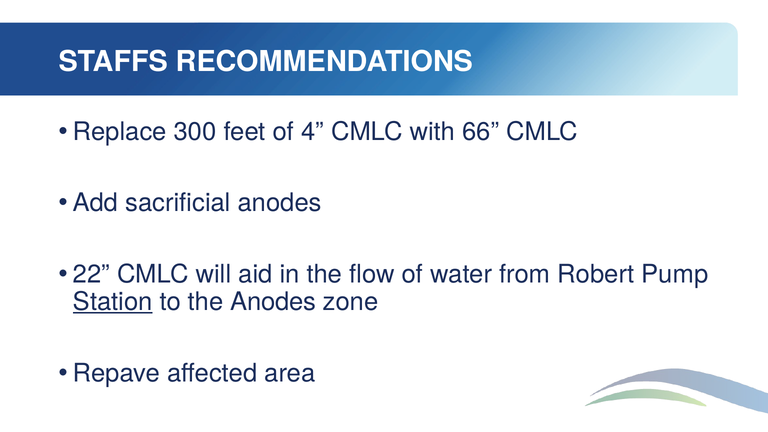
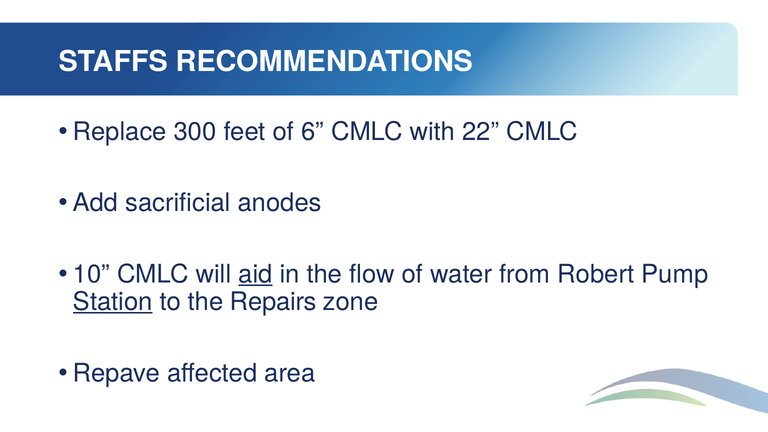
4: 4 -> 6 (313, 132)
66: 66 -> 22 (481, 132)
22: 22 -> 10 (91, 274)
aid underline: none -> present (255, 274)
the Anodes: Anodes -> Repairs (273, 302)
